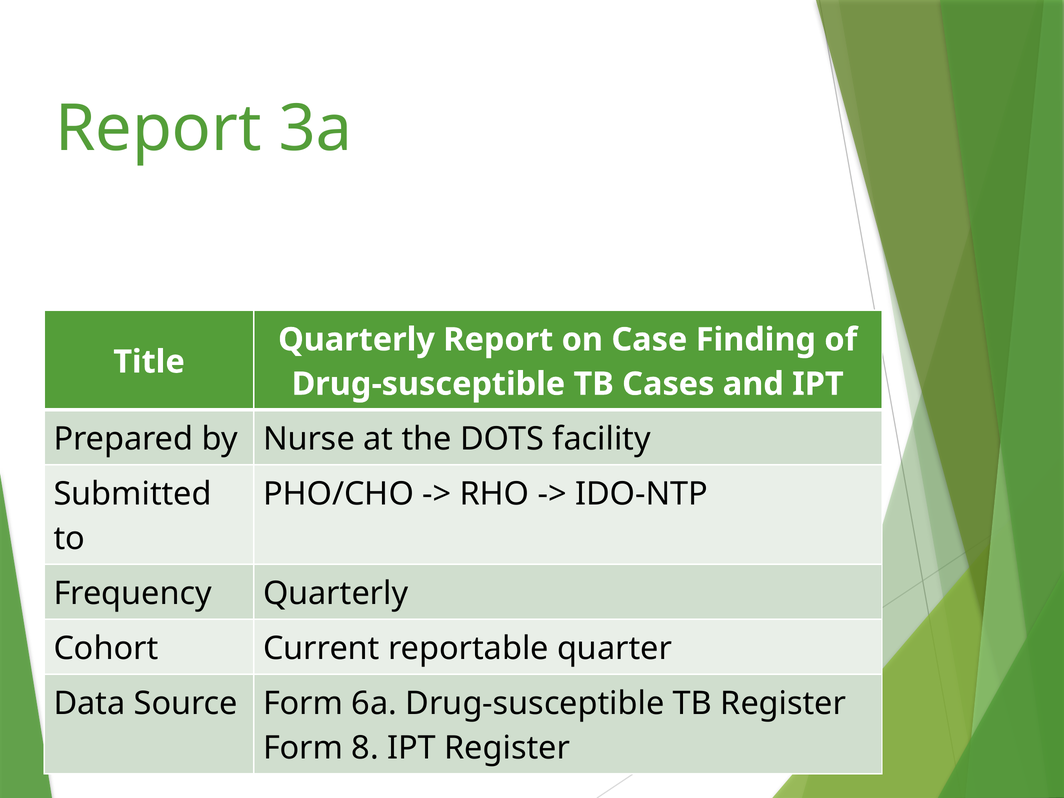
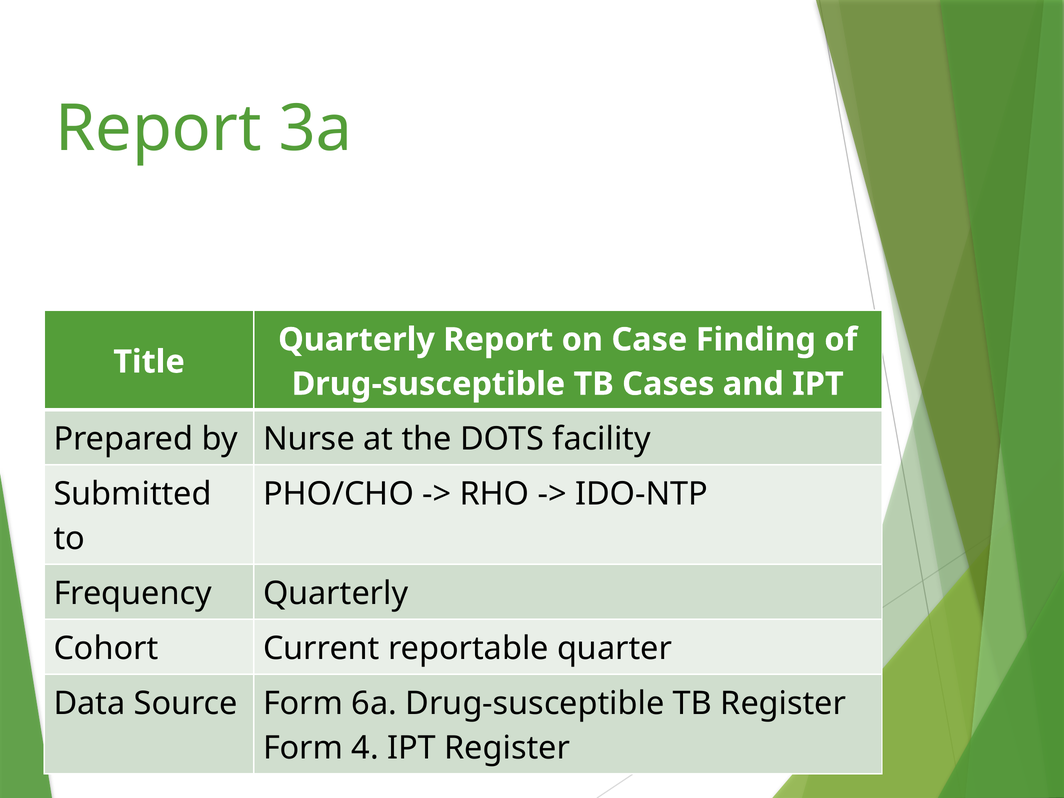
8: 8 -> 4 (365, 748)
